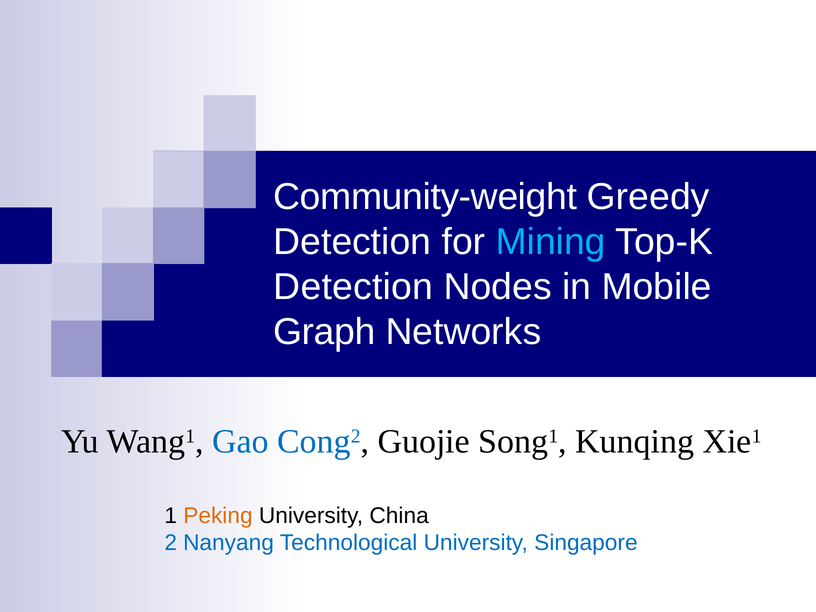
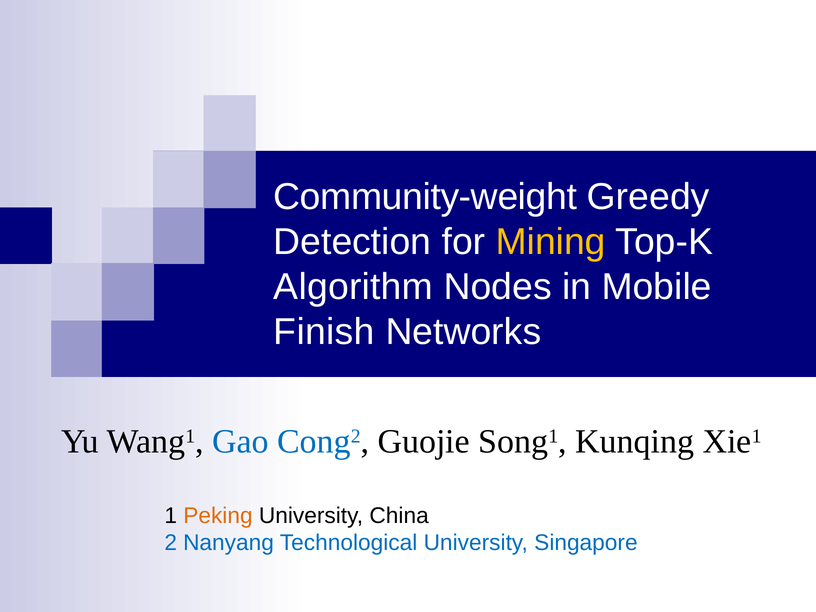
Mining colour: light blue -> yellow (551, 242)
Detection: Detection -> Algorithm (353, 287)
Graph: Graph -> Finish (324, 332)
